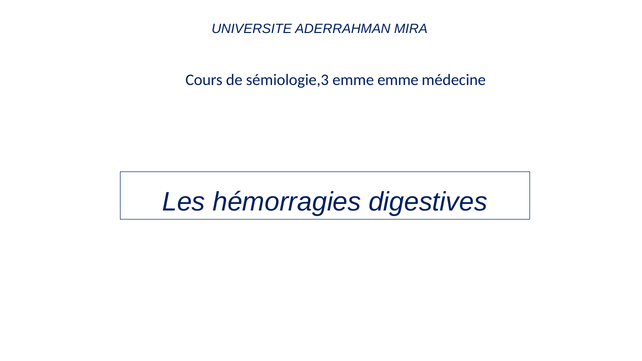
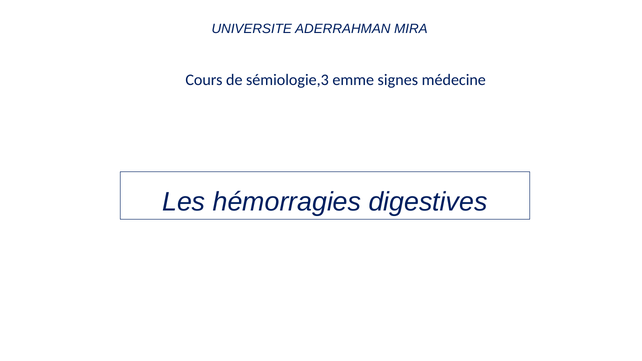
emme emme: emme -> signes (398, 80)
